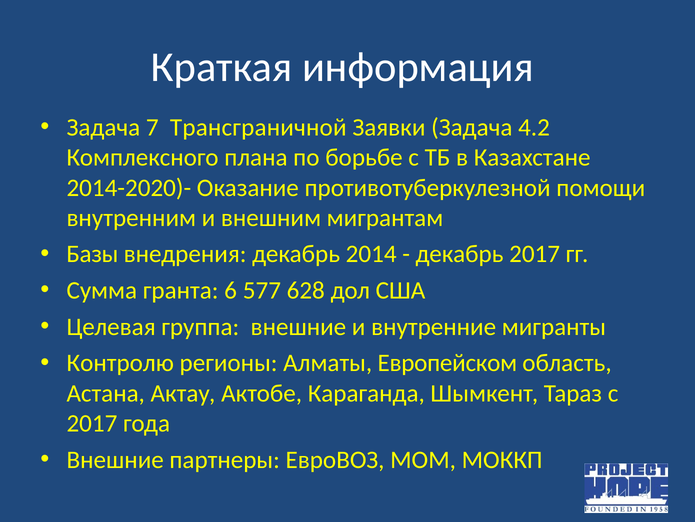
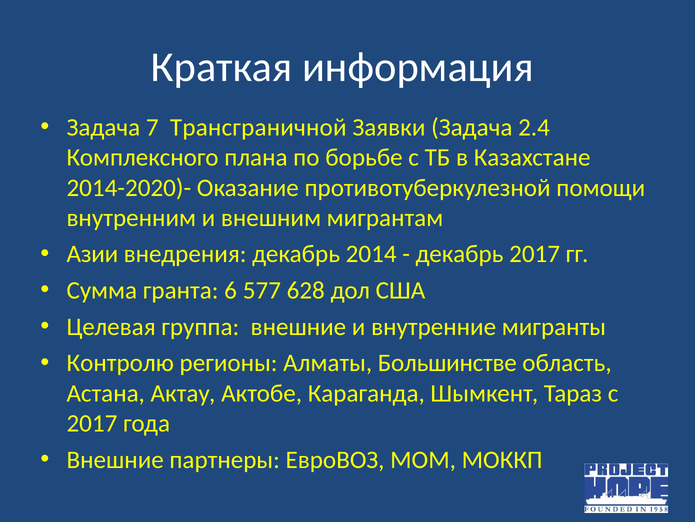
4.2: 4.2 -> 2.4 (534, 127)
Базы: Базы -> Азии (92, 254)
Европейском: Европейском -> Большинстве (447, 363)
